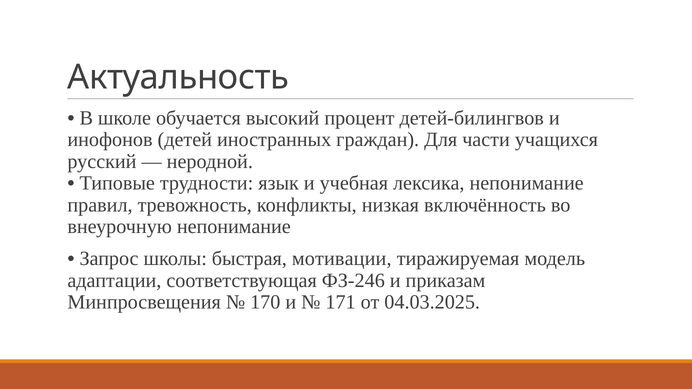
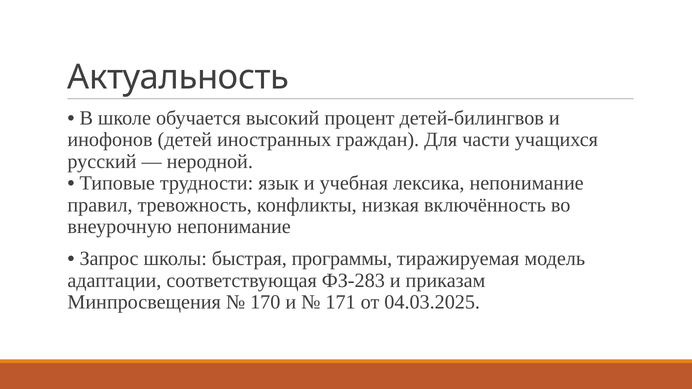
мотивации: мотивации -> программы (342, 259)
ФЗ‑246: ФЗ‑246 -> ФЗ‑283 (353, 281)
